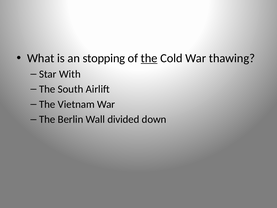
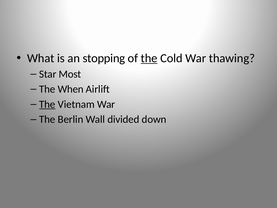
With: With -> Most (70, 74)
South: South -> When (71, 89)
The underline: none -> present (47, 104)
